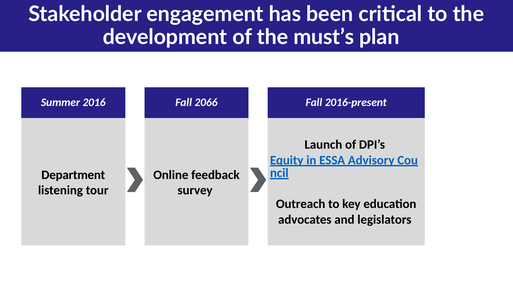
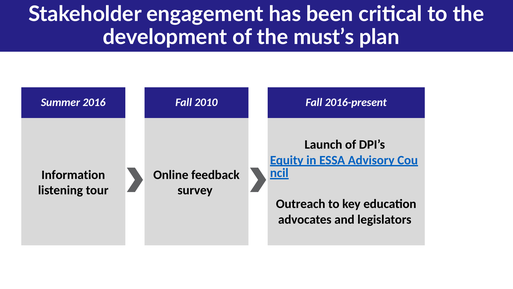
2066: 2066 -> 2010 (206, 102)
Department: Department -> Information (73, 175)
